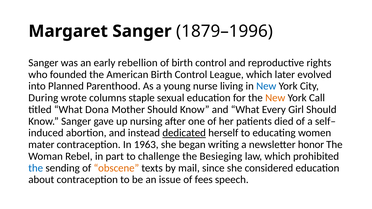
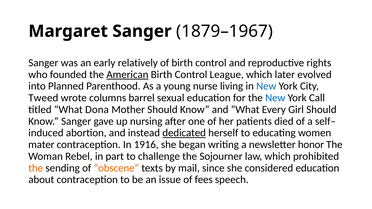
1879–1996: 1879–1996 -> 1879–1967 (225, 31)
rebellion: rebellion -> relatively (138, 63)
American underline: none -> present (127, 75)
During: During -> Tweed (43, 98)
staple: staple -> barrel (142, 98)
New colour: orange -> blue (275, 98)
1963: 1963 -> 1916 (146, 145)
Besieging: Besieging -> Sojourner (221, 156)
the colour: blue -> orange (36, 168)
